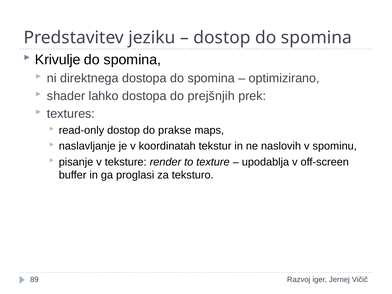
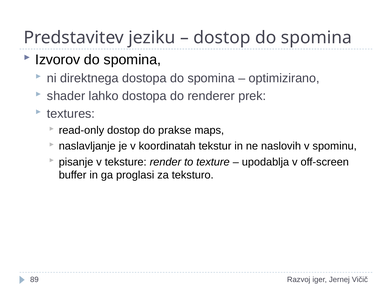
Krivulje: Krivulje -> Izvorov (58, 60)
prejšnjih: prejšnjih -> renderer (211, 96)
